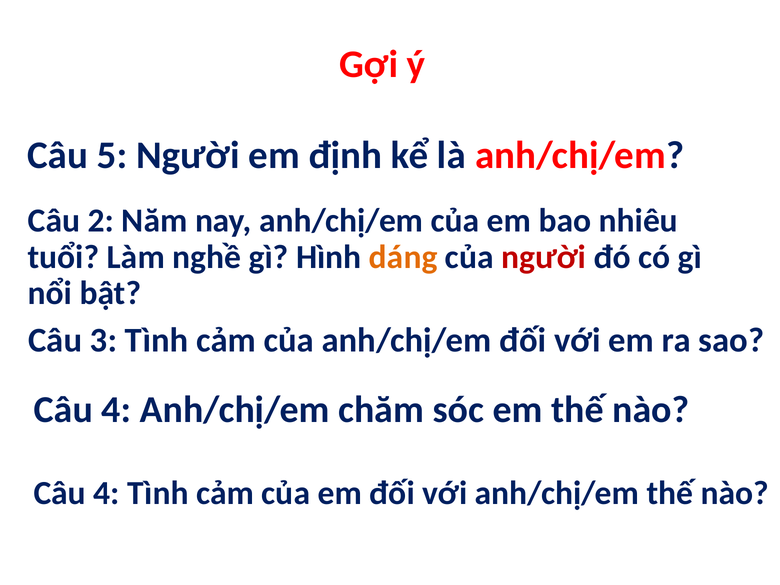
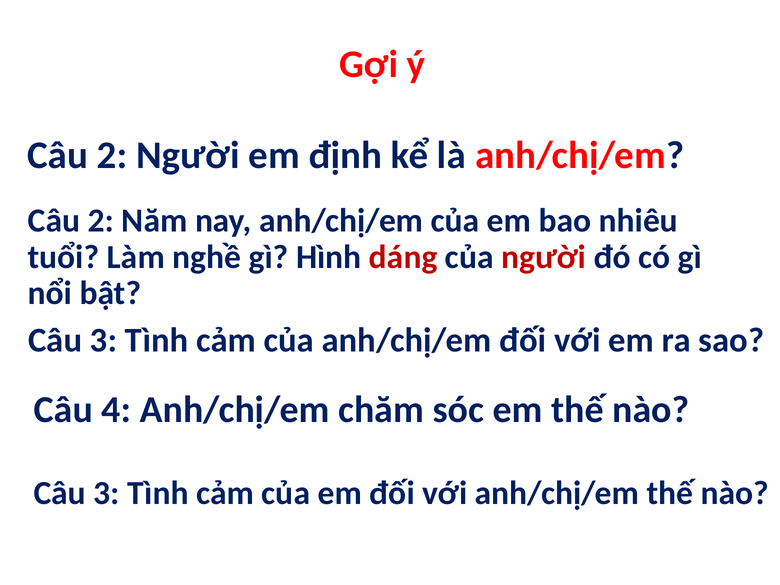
5: 5 -> 2 (112, 155)
dáng colour: orange -> red (403, 257)
4: 4 -> 3 (107, 493)
